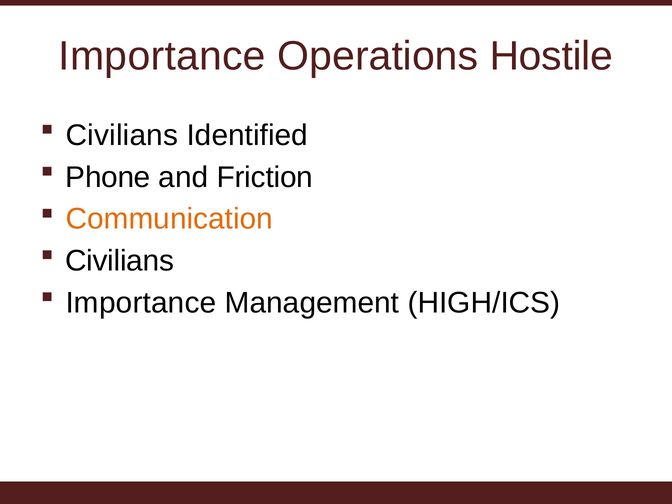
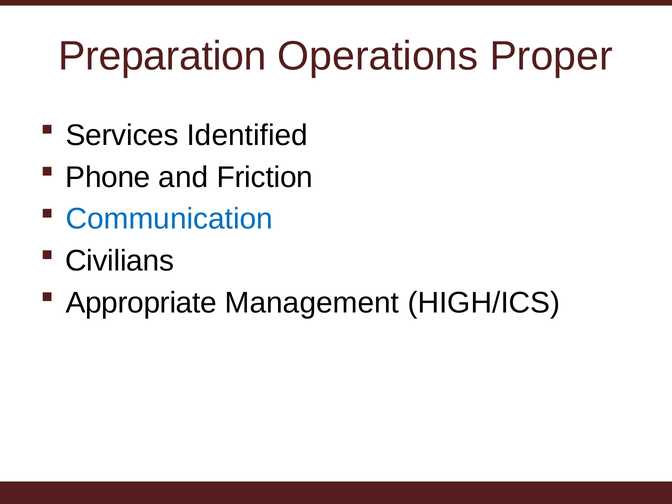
Importance: Importance -> Preparation (162, 56)
Hostile: Hostile -> Proper (551, 56)
Civilians: Civilians -> Services (122, 135)
Communication colour: orange -> blue (169, 219)
Importance: Importance -> Appropriate (141, 303)
